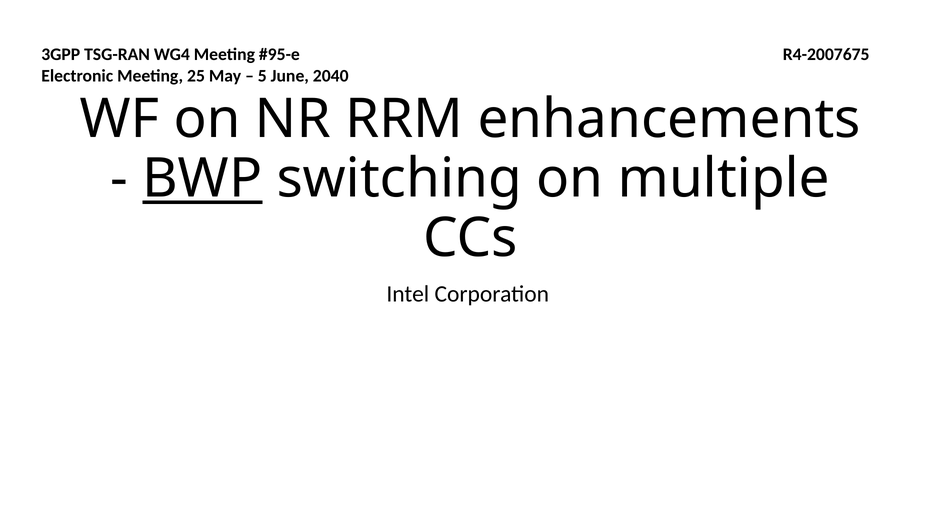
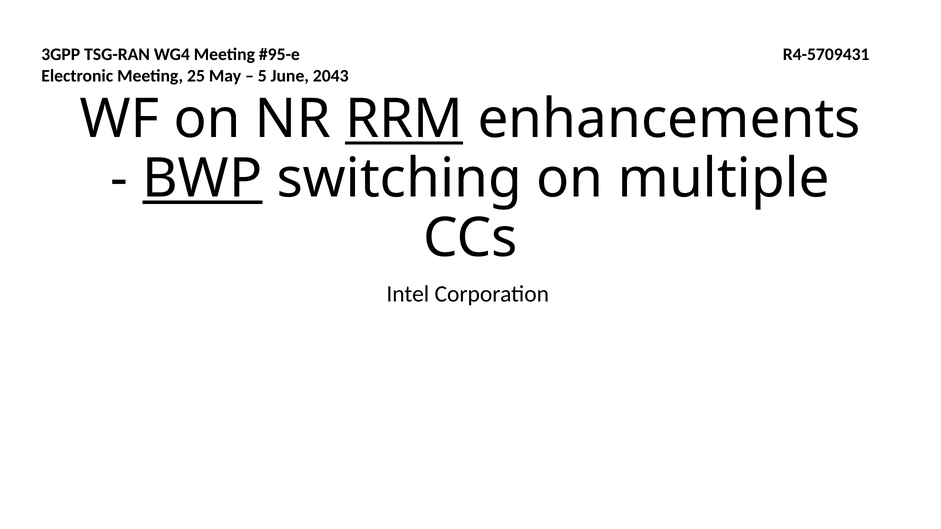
R4-2007675: R4-2007675 -> R4-5709431 (826, 55)
2040: 2040 -> 2043 (331, 76)
RRM underline: none -> present (404, 119)
